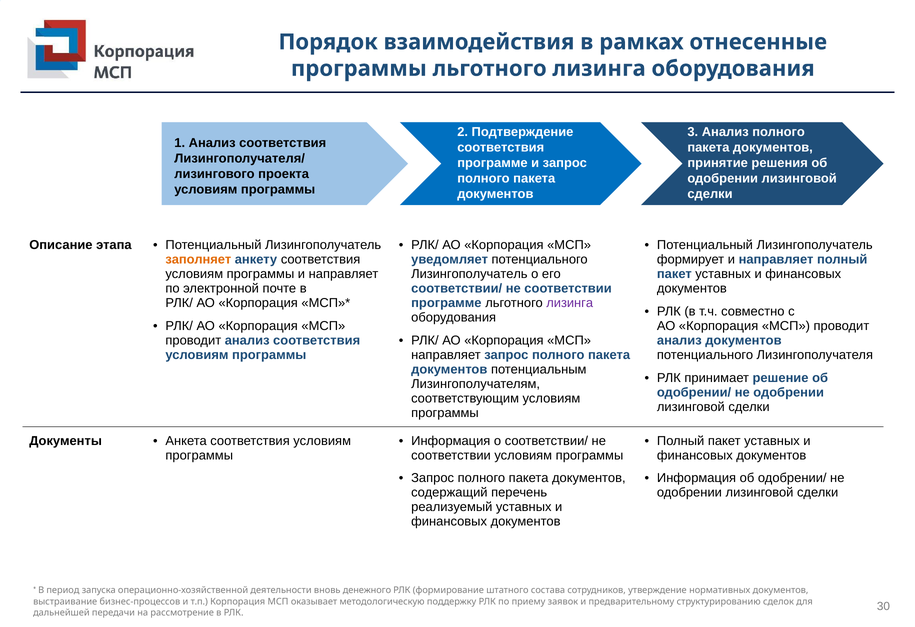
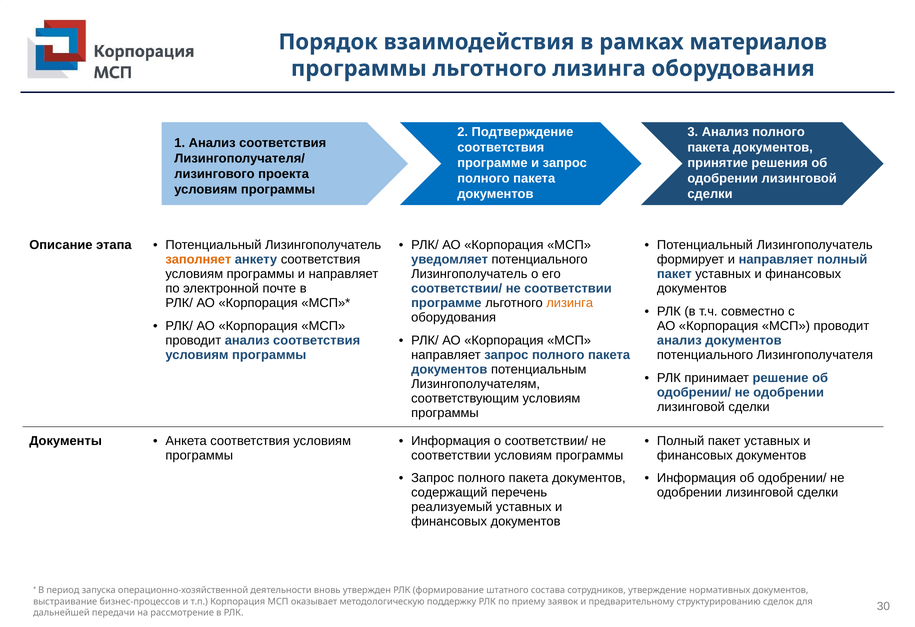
отнесенные: отнесенные -> материалов (758, 42)
лизинга colour: purple -> orange (570, 303)
денежного: денежного -> утвержден (367, 591)
